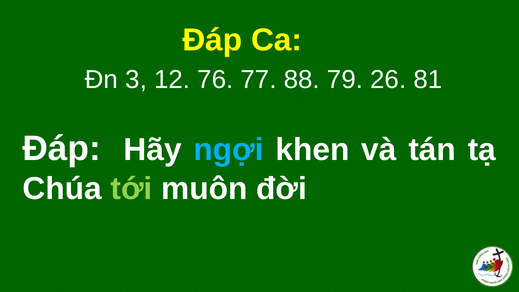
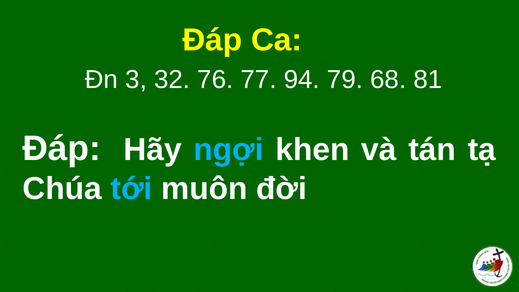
12: 12 -> 32 (172, 79)
88: 88 -> 94 (302, 79)
26: 26 -> 68 (388, 79)
tới colour: light green -> light blue (131, 189)
